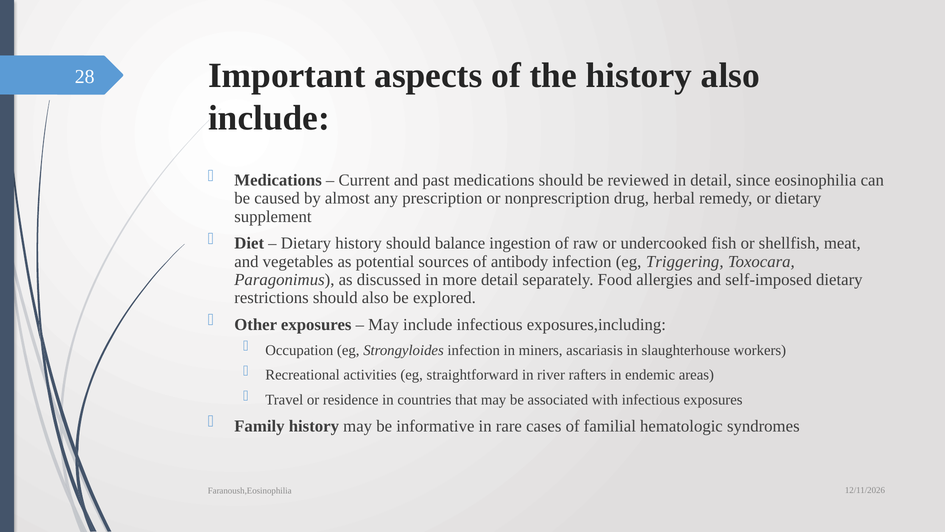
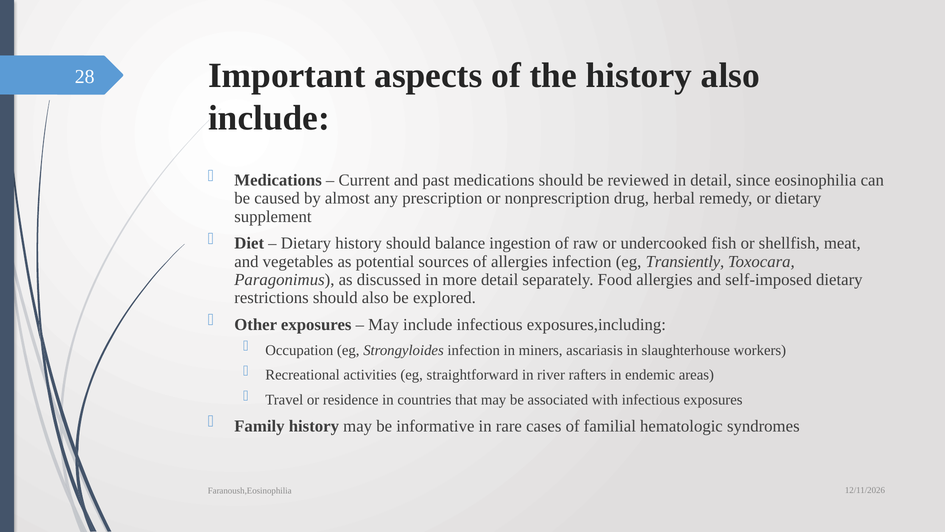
of antibody: antibody -> allergies (519, 261)
Triggering: Triggering -> Transiently (685, 261)
